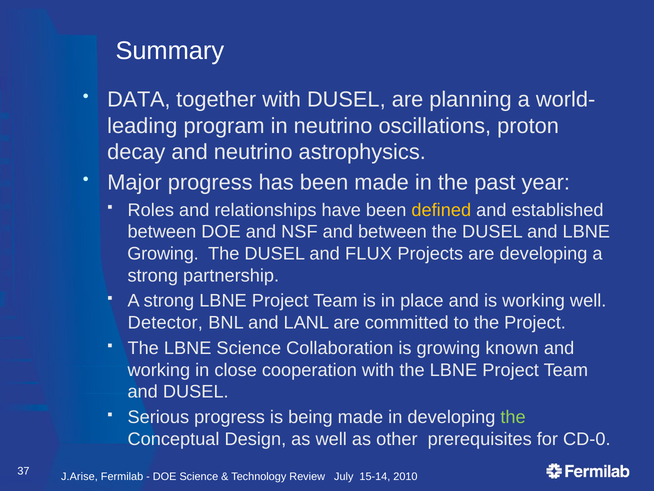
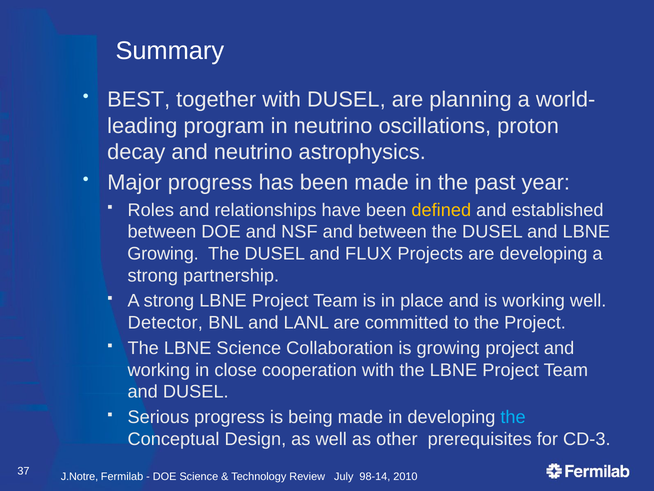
DATA: DATA -> BEST (139, 100)
growing known: known -> project (512, 348)
the colour: light green -> light blue (513, 417)
CD-0: CD-0 -> CD-3 (587, 439)
J.Arise: J.Arise -> J.Notre (80, 476)
15-14: 15-14 -> 98-14 (375, 476)
